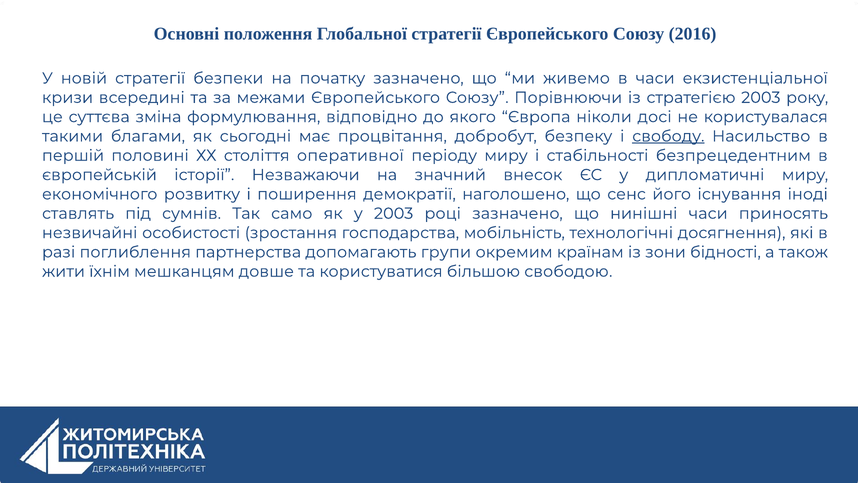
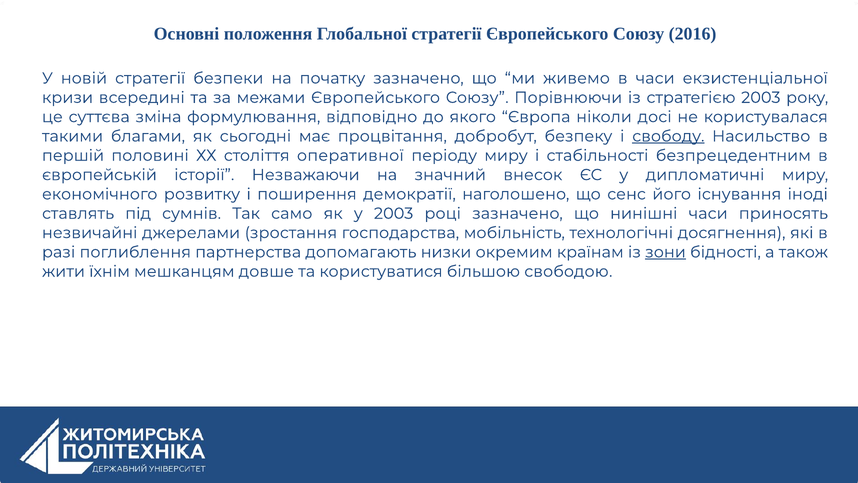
особистості: особистості -> джерелами (191, 233)
групи: групи -> низки (446, 252)
зони underline: none -> present (666, 252)
